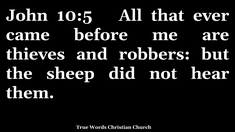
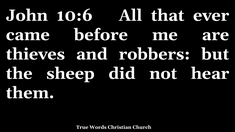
10:5: 10:5 -> 10:6 (75, 15)
